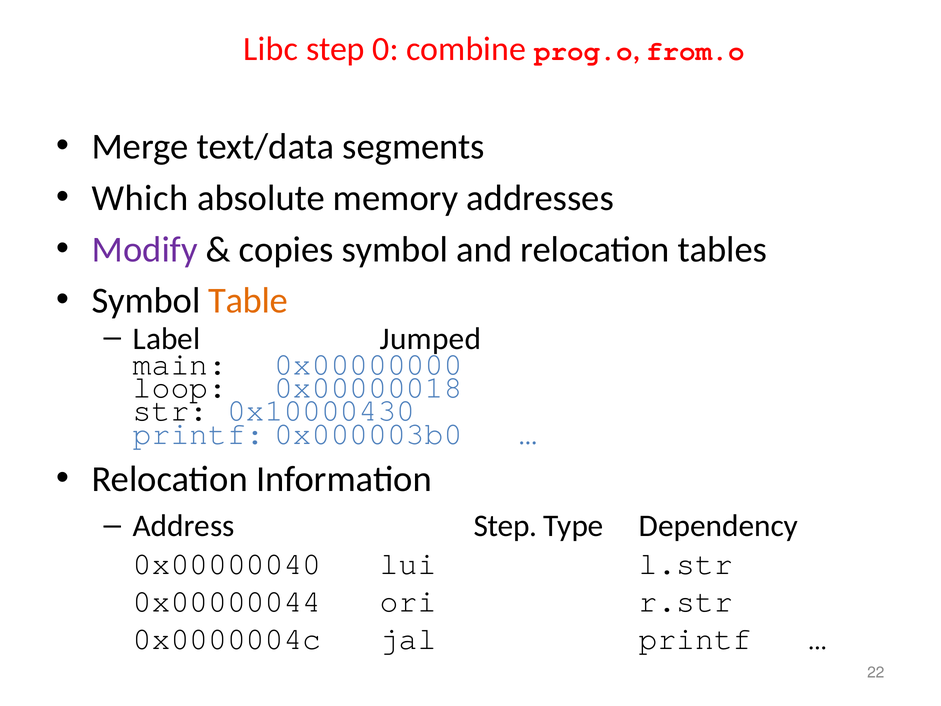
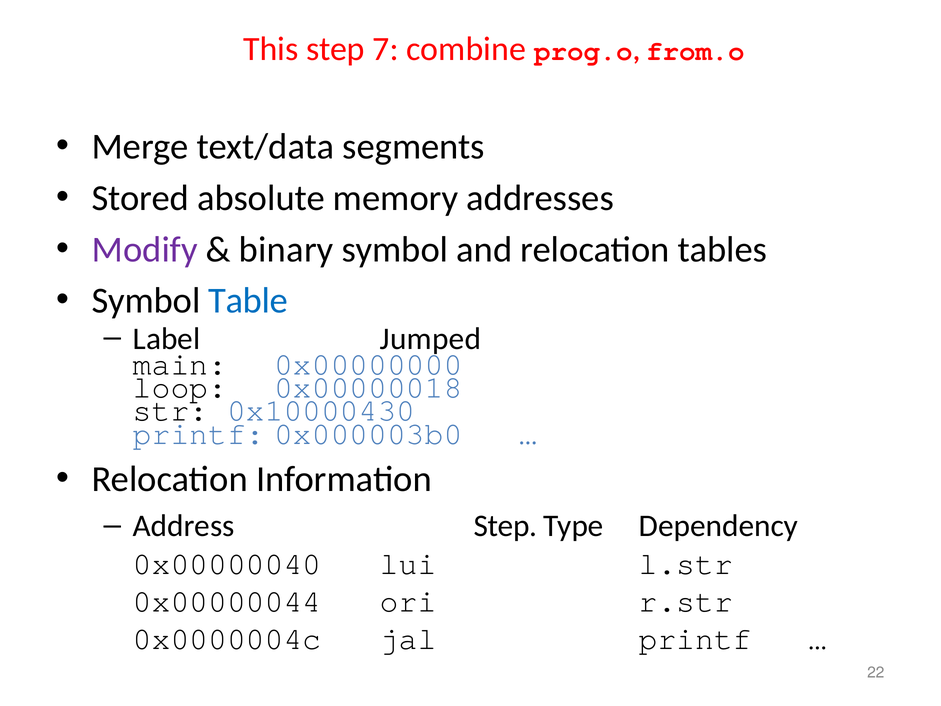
Libc: Libc -> This (271, 49)
0: 0 -> 7 (386, 49)
Which: Which -> Stored (140, 198)
copies: copies -> binary (286, 249)
Table colour: orange -> blue (248, 301)
